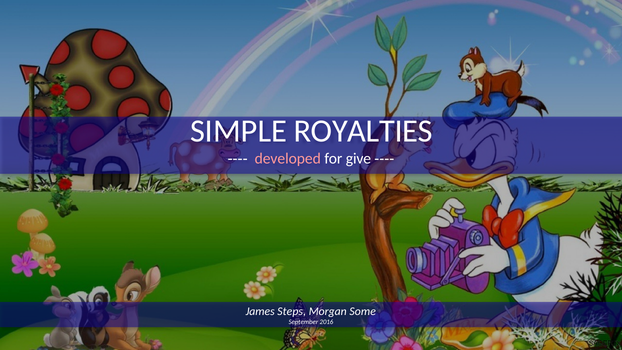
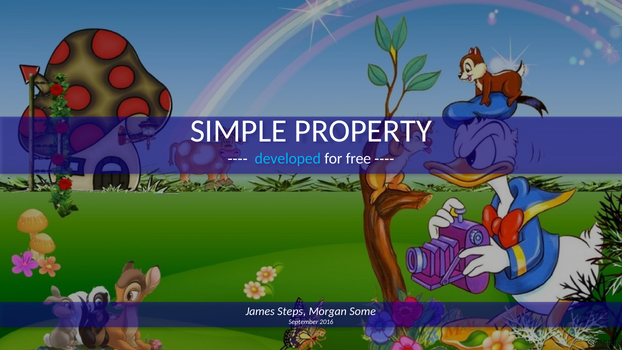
ROYALTIES: ROYALTIES -> PROPERTY (363, 131)
developed colour: pink -> light blue (288, 159)
give: give -> free (358, 159)
